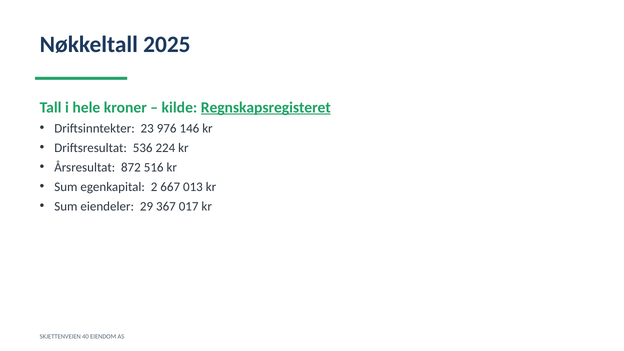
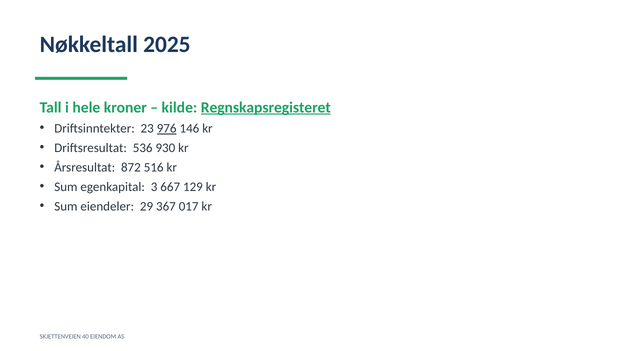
976 underline: none -> present (167, 128)
224: 224 -> 930 (165, 148)
2: 2 -> 3 (154, 187)
013: 013 -> 129 (193, 187)
